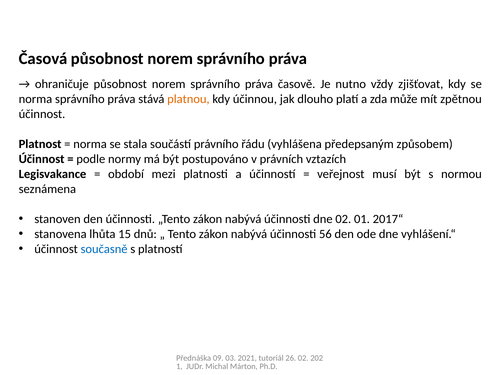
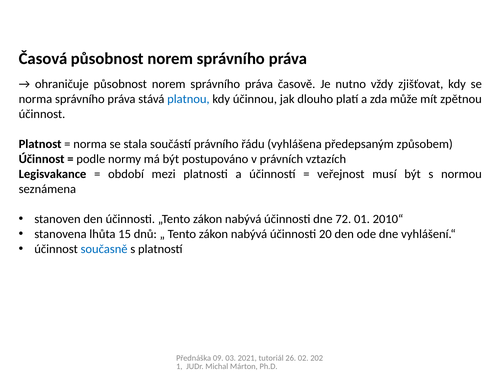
platnou colour: orange -> blue (188, 99)
dne 02: 02 -> 72 (343, 220)
2017“: 2017“ -> 2010“ (388, 220)
56: 56 -> 20 (325, 235)
